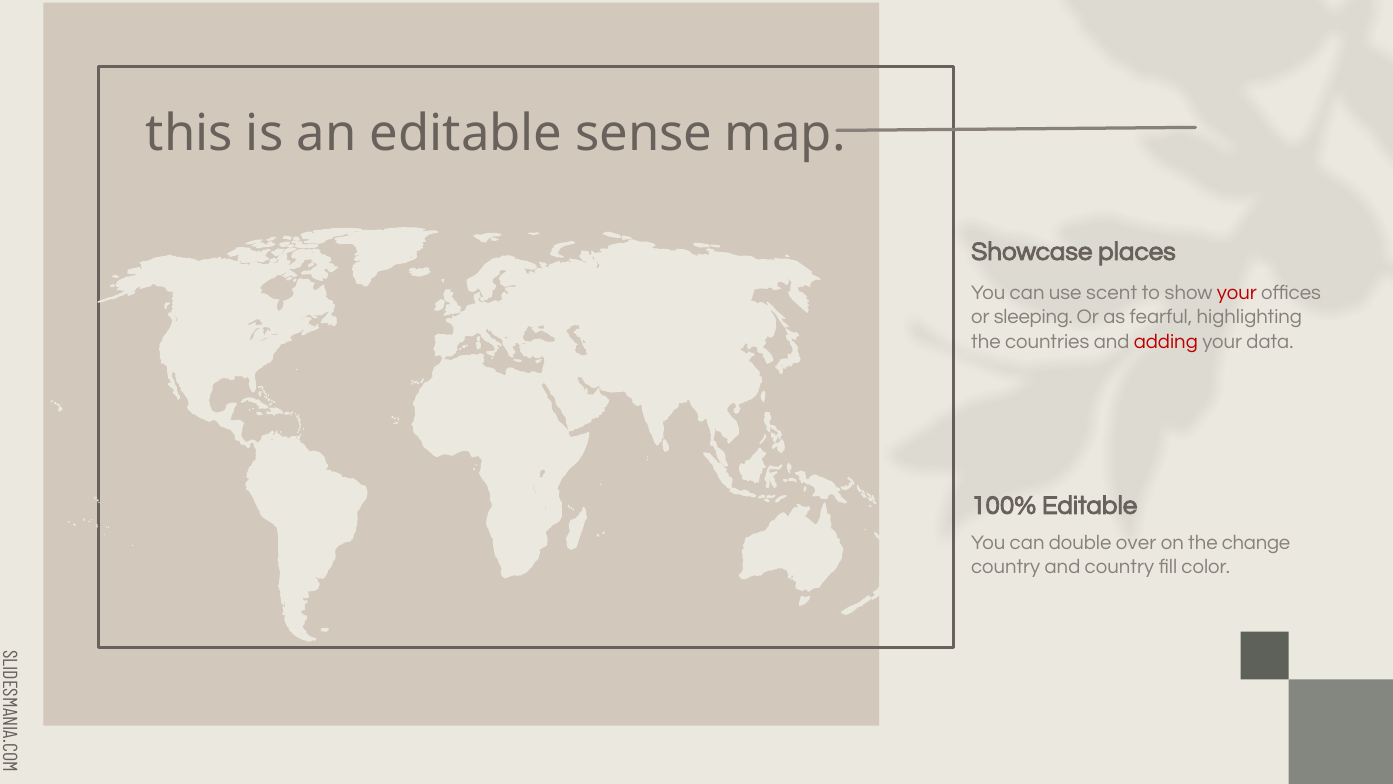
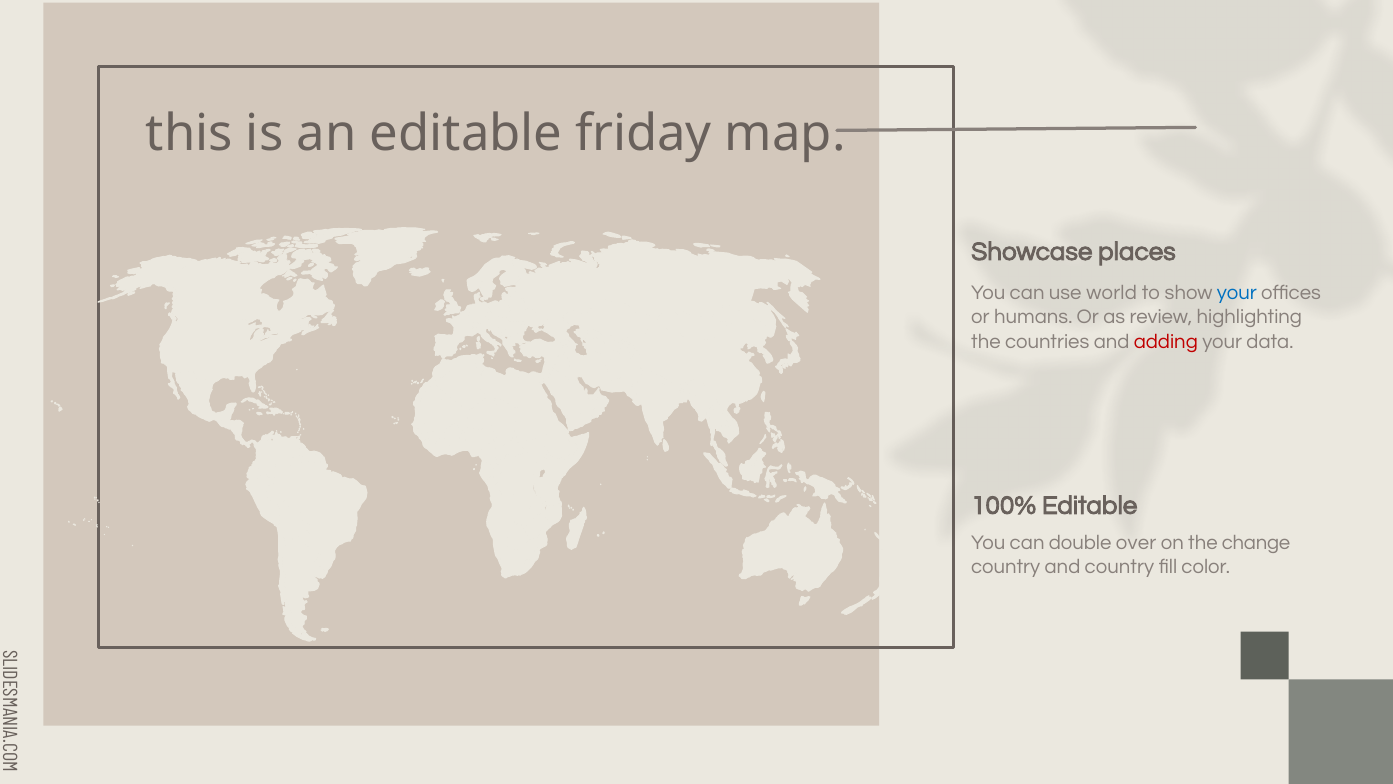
sense: sense -> friday (644, 133)
scent: scent -> world (1112, 292)
your colour: red -> blue (1237, 292)
sleeping: sleeping -> humans (1033, 317)
fearful: fearful -> review (1161, 317)
